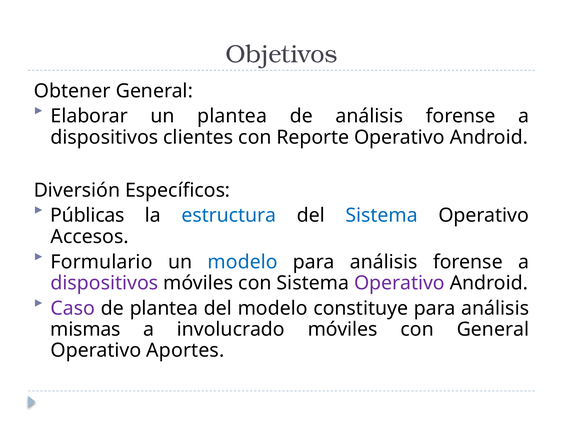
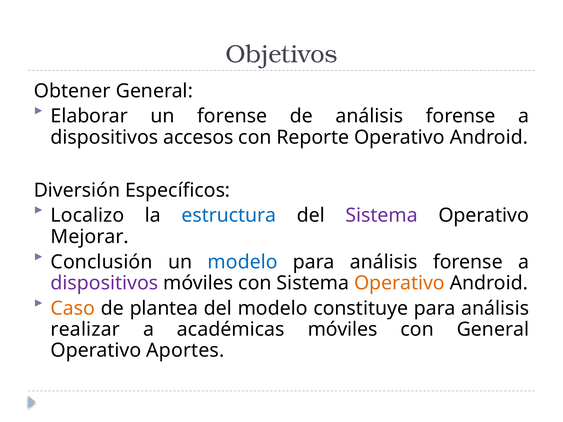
un plantea: plantea -> forense (232, 116)
clientes: clientes -> accesos (198, 137)
Públicas: Públicas -> Localizo (87, 216)
Sistema colour: blue -> purple (382, 216)
Accesos: Accesos -> Mejorar (90, 237)
Formulario: Formulario -> Conclusión (102, 262)
Operativo colour: purple -> orange (399, 283)
Caso colour: purple -> orange (73, 308)
mismas: mismas -> realizar (85, 330)
involucrado: involucrado -> académicas (231, 330)
